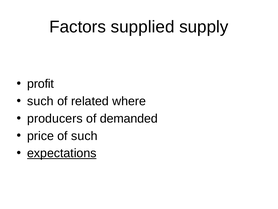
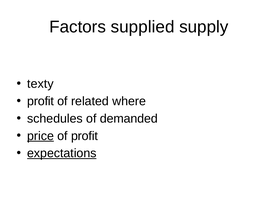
profit: profit -> texty (40, 84)
such: such -> profit (41, 101)
producers: producers -> schedules (55, 118)
price underline: none -> present (40, 136)
of such: such -> profit (84, 136)
